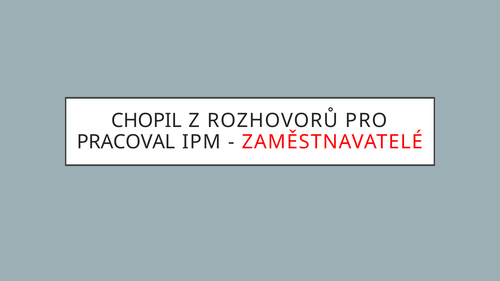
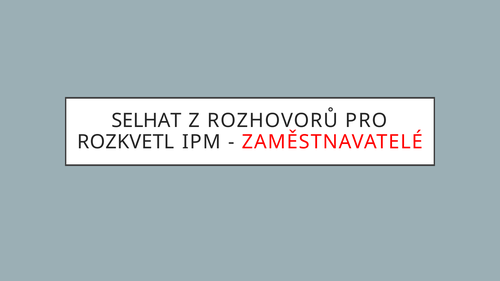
CHOPIL: CHOPIL -> SELHAT (146, 121)
PRACOVAL: PRACOVAL -> ROZKVETL (126, 142)
